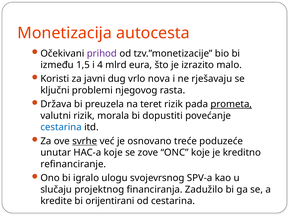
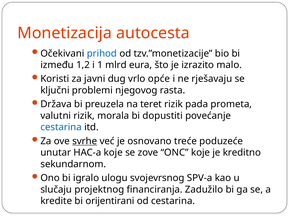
prihod colour: purple -> blue (102, 54)
1,5: 1,5 -> 1,2 (83, 65)
4: 4 -> 1 (100, 65)
nova: nova -> opće (159, 79)
prometa underline: present -> none (231, 105)
refinanciranje: refinanciranje -> sekundarnom (73, 165)
